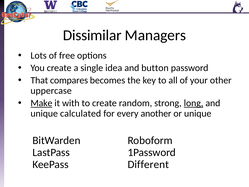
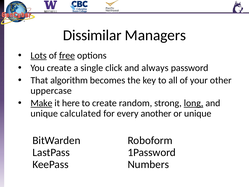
Lots underline: none -> present (39, 55)
free underline: none -> present (67, 55)
idea: idea -> click (114, 68)
button: button -> always (155, 68)
compares: compares -> algorithm (69, 80)
with: with -> here (71, 103)
Different: Different -> Numbers (148, 164)
